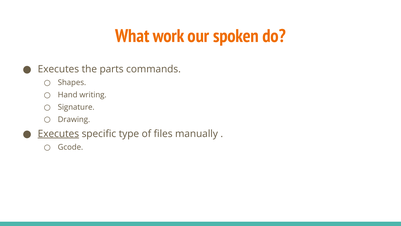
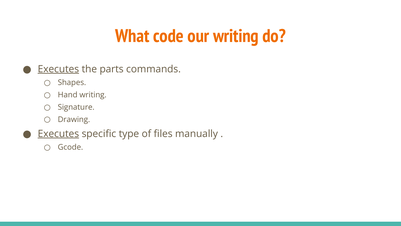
work: work -> code (169, 36)
our spoken: spoken -> writing (236, 36)
Executes underline: none -> present (58, 69)
